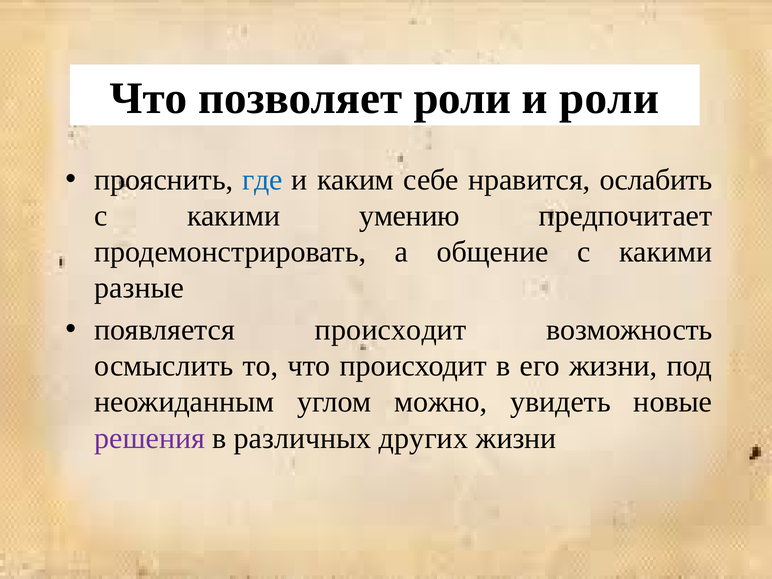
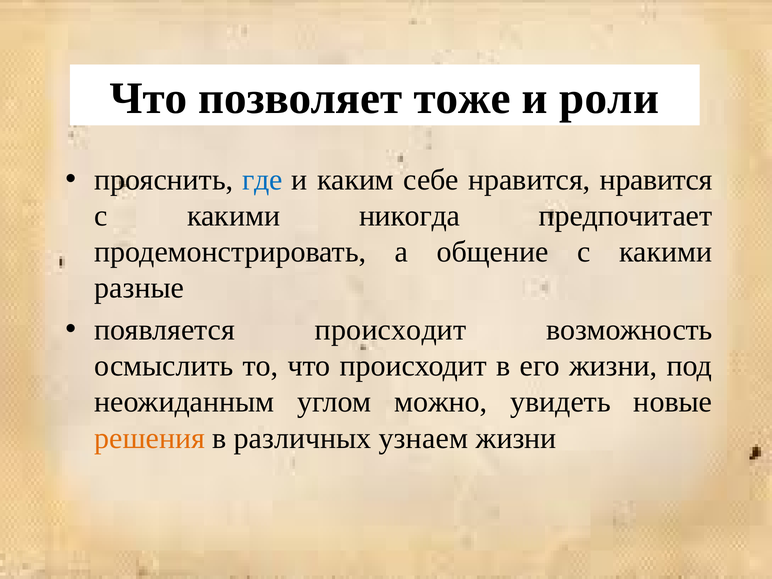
позволяет роли: роли -> тоже (462, 99)
нравится ослабить: ослабить -> нравится (656, 180)
умению: умению -> никогда (410, 216)
решения colour: purple -> orange (150, 438)
других: других -> узнаем (423, 438)
